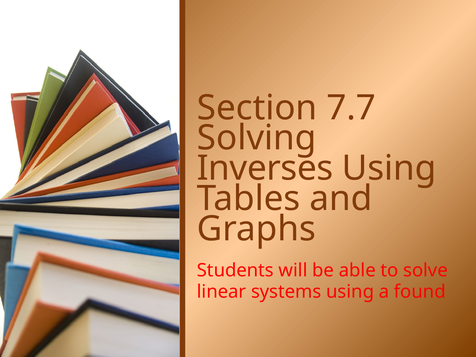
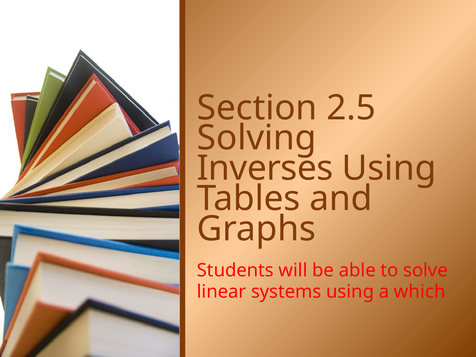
7.7: 7.7 -> 2.5 (351, 108)
found: found -> which (420, 292)
